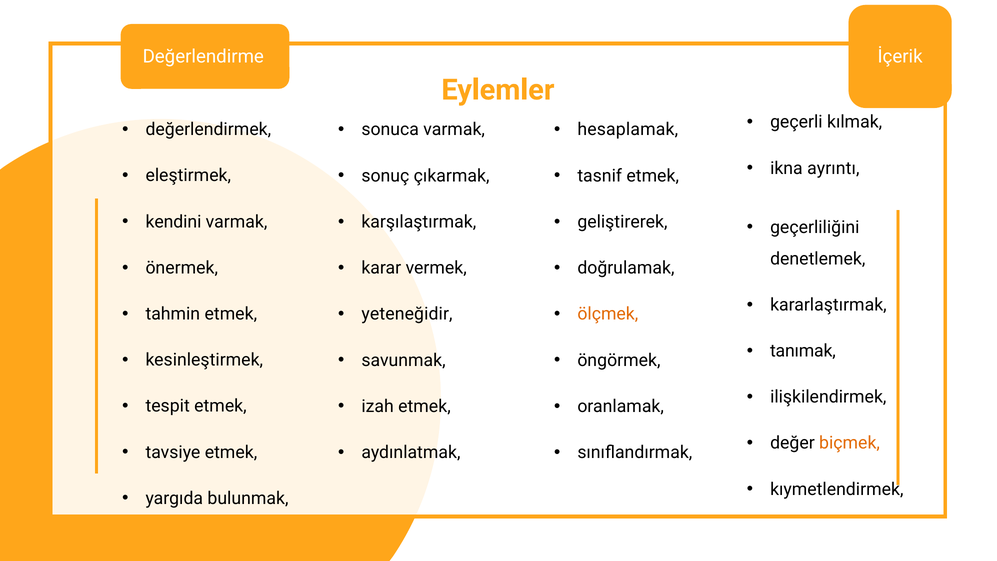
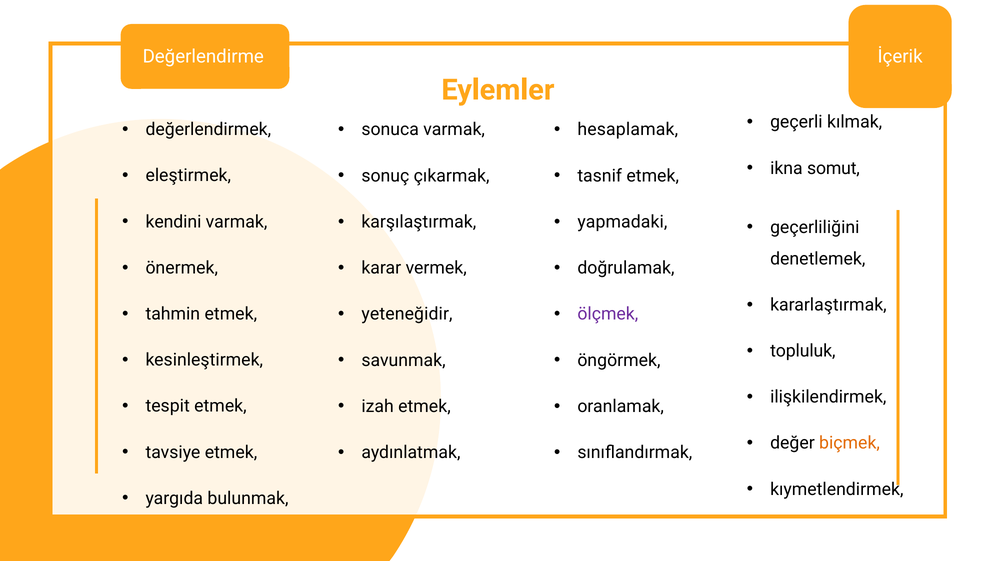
ayrıntı: ayrıntı -> somut (833, 168)
geliştirerek: geliştirerek -> yapmadaki (622, 222)
ölçmek colour: orange -> purple (608, 314)
tanımak: tanımak -> topluluk (803, 351)
